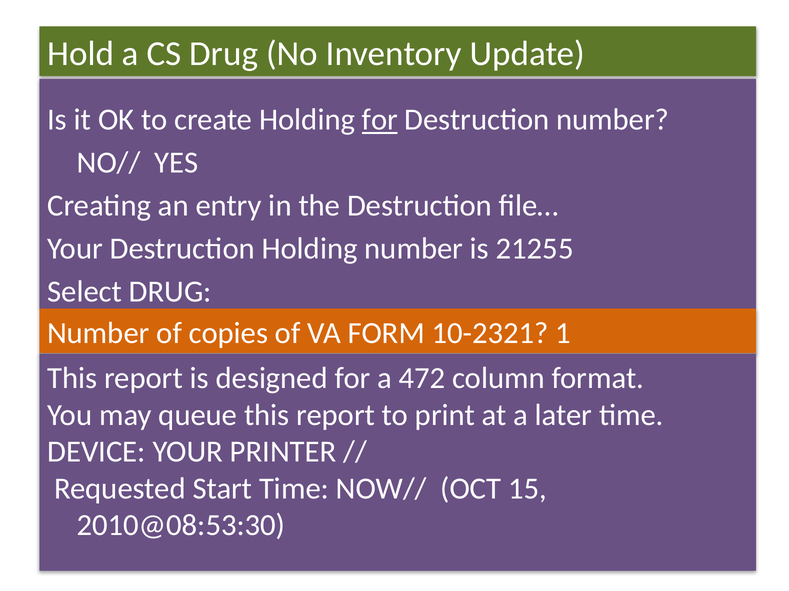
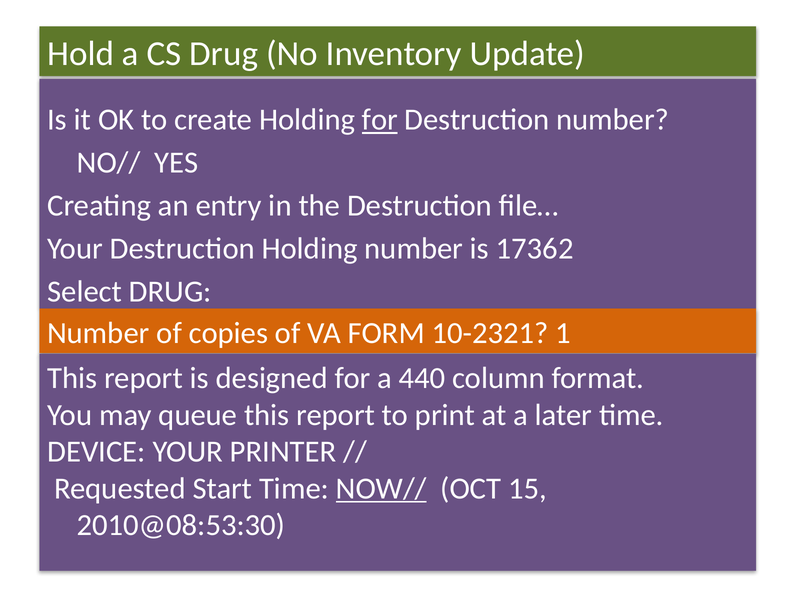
21255: 21255 -> 17362 (535, 249)
472: 472 -> 440 (422, 379)
NOW// underline: none -> present (381, 489)
